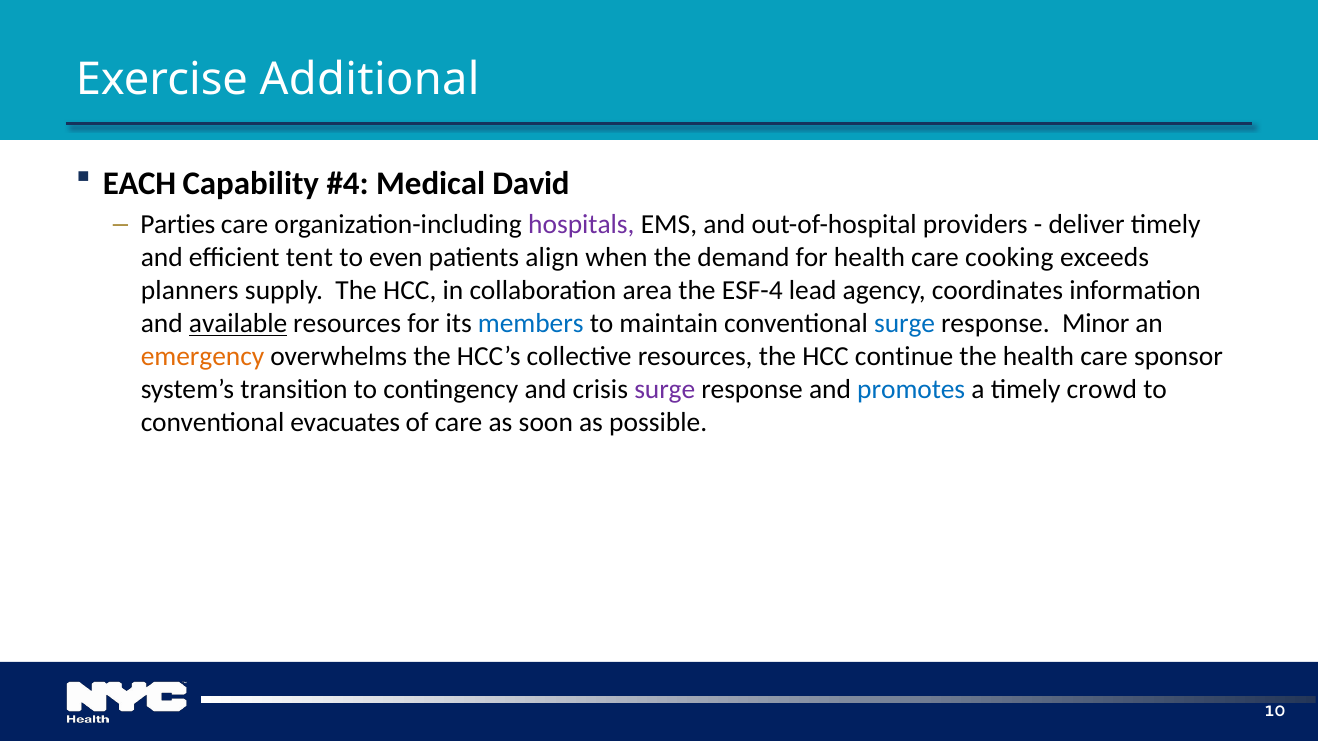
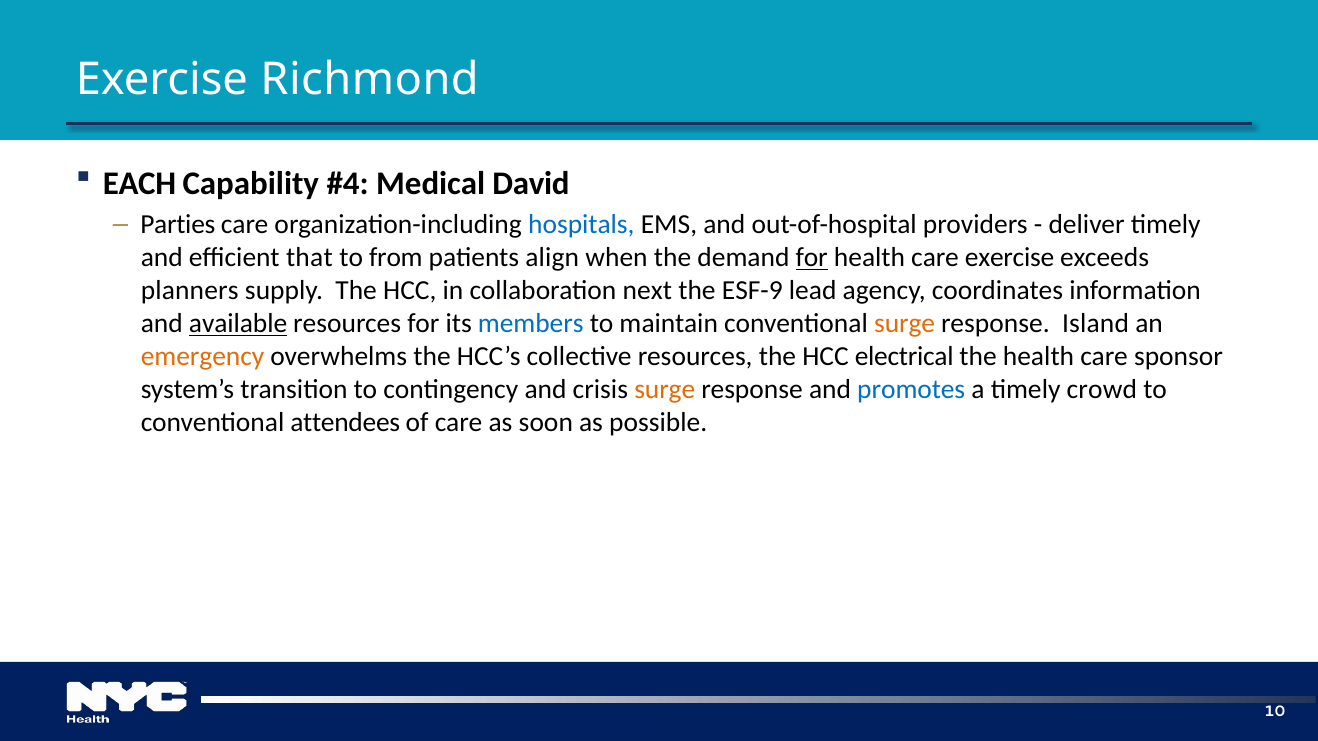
Additional: Additional -> Richmond (370, 80)
hospitals colour: purple -> blue (581, 225)
tent: tent -> that (309, 258)
even: even -> from (396, 258)
for underline: none -> present (812, 258)
care cooking: cooking -> exercise (1010, 258)
area: area -> next (647, 291)
ESF-4: ESF-4 -> ESF-9 (752, 291)
surge colour: blue -> orange (905, 324)
Minor: Minor -> Island (1095, 324)
continue: continue -> electrical (904, 357)
surge colour: purple -> orange (665, 390)
evacuates: evacuates -> attendees (345, 423)
